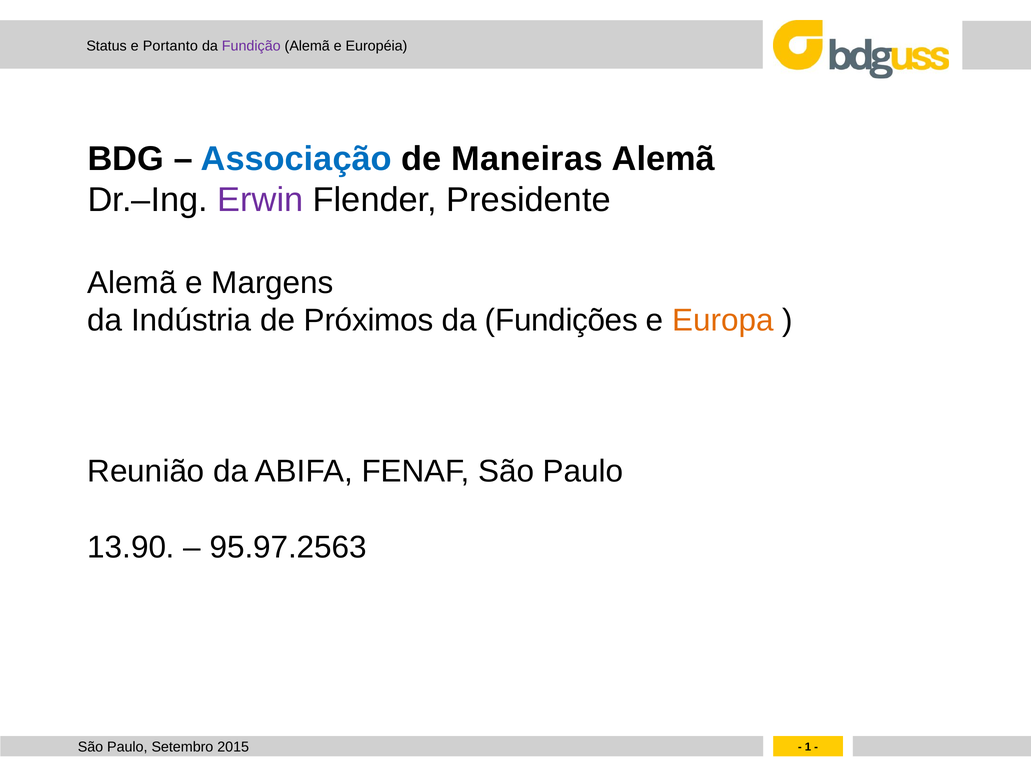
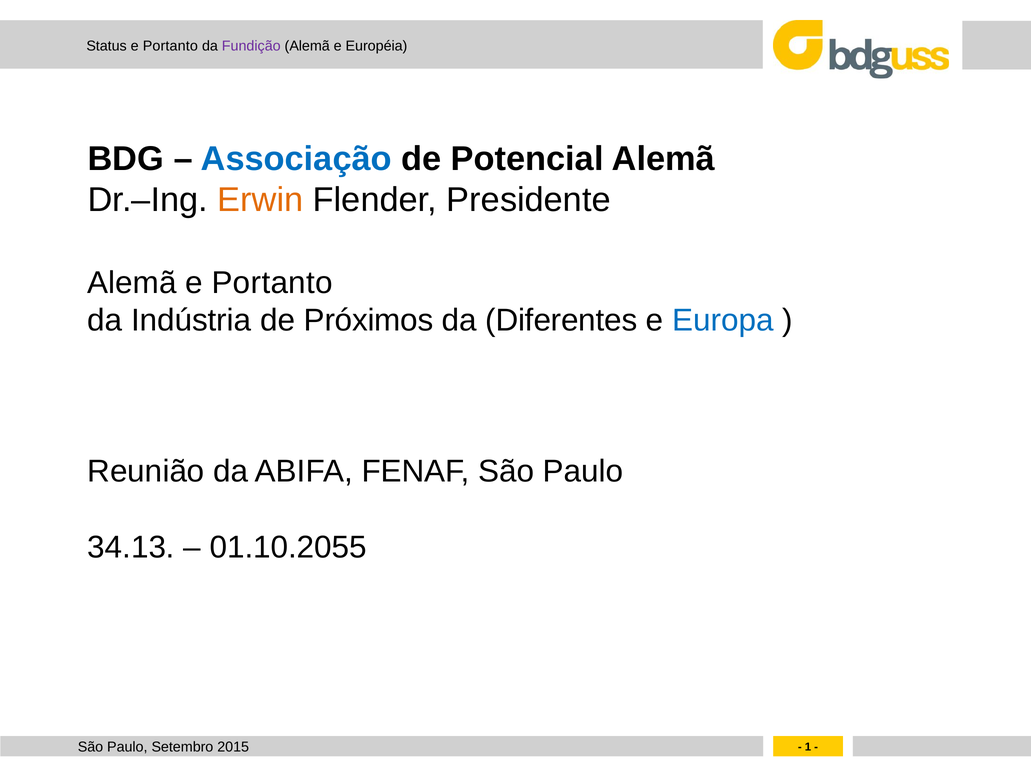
Maneiras: Maneiras -> Potencial (527, 159)
Erwin colour: purple -> orange (260, 200)
Margens: Margens -> Portanto (272, 283)
Fundições: Fundições -> Diferentes (561, 321)
Europa colour: orange -> blue (723, 321)
13.90: 13.90 -> 34.13 (131, 547)
95.97.2563: 95.97.2563 -> 01.10.2055 (288, 547)
